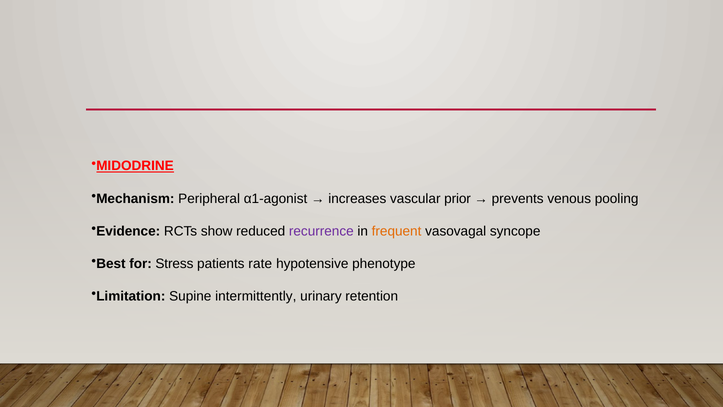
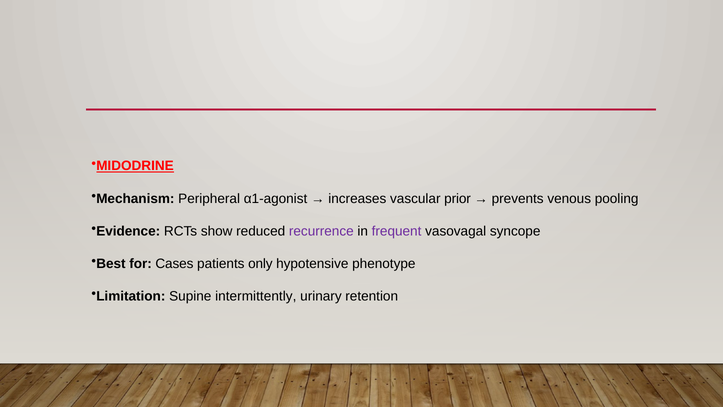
frequent colour: orange -> purple (397, 231)
Stress: Stress -> Cases (174, 263)
rate: rate -> only (260, 263)
